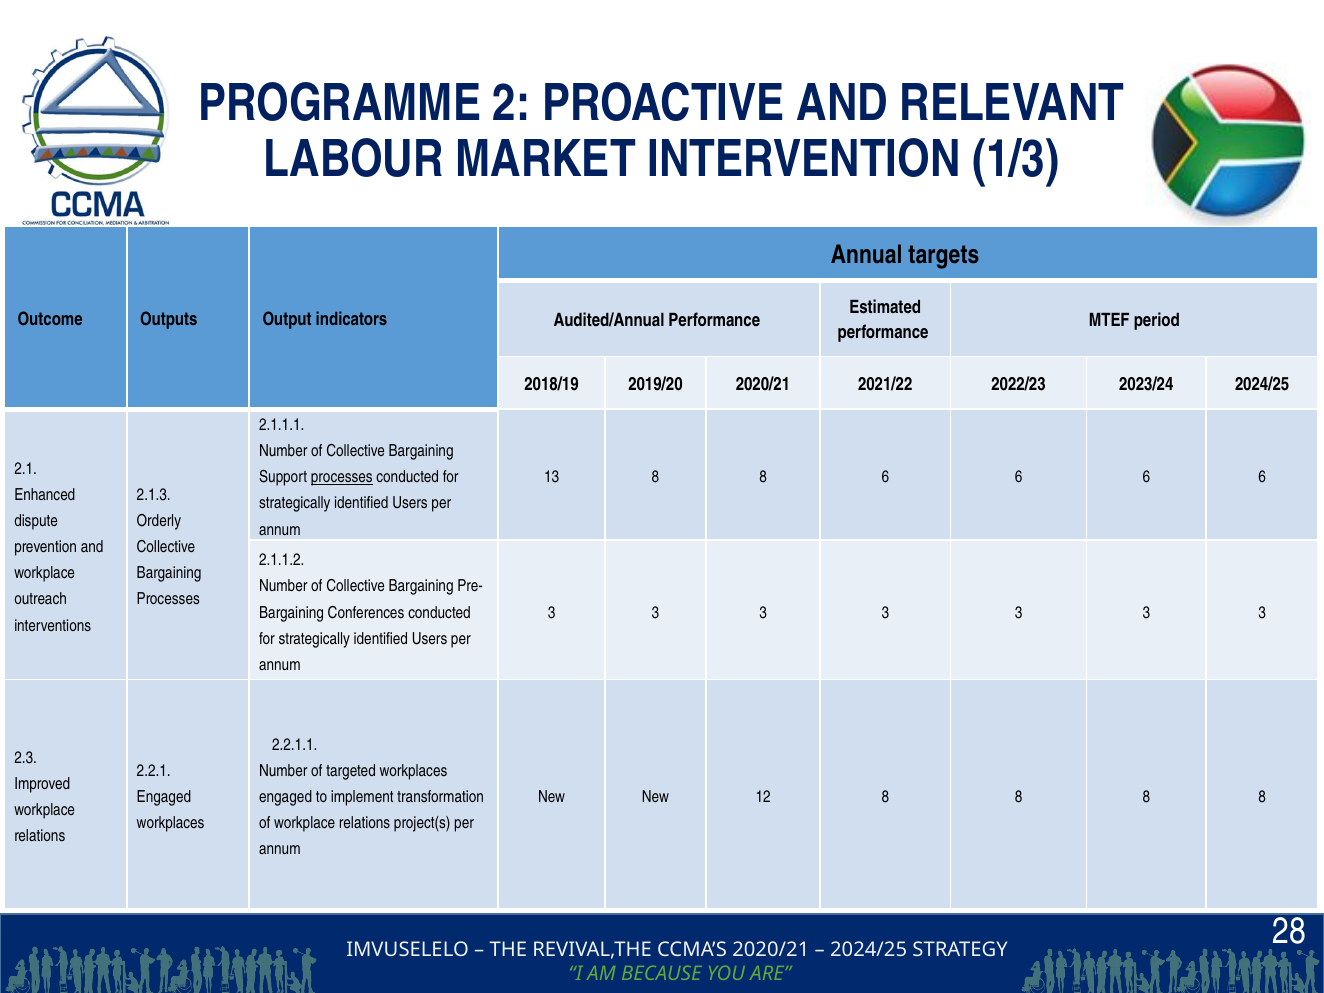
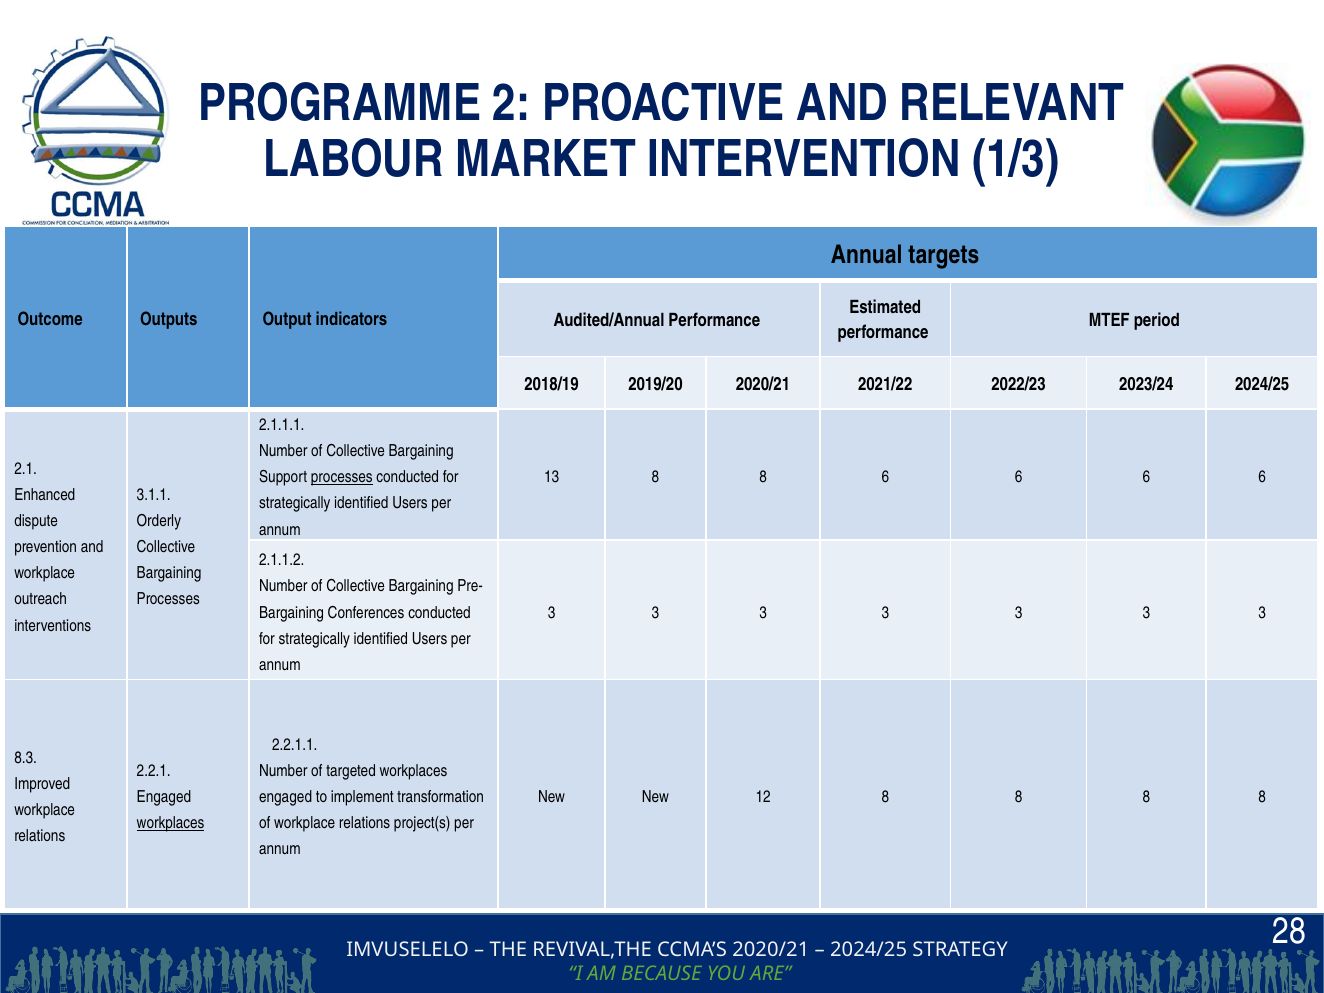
2.1.3: 2.1.3 -> 3.1.1 (154, 495)
2.3: 2.3 -> 8.3 (26, 758)
workplaces underline: none -> present (171, 823)
